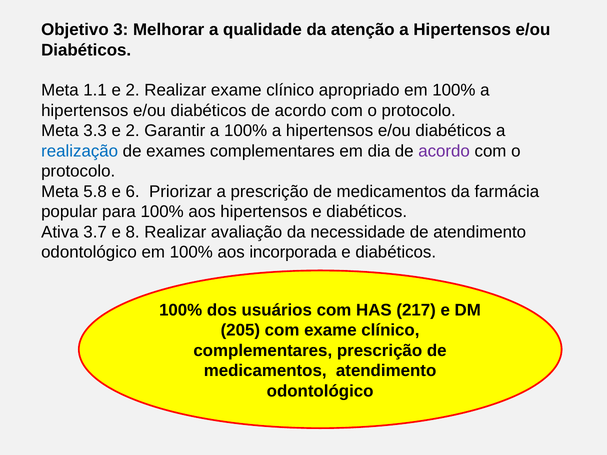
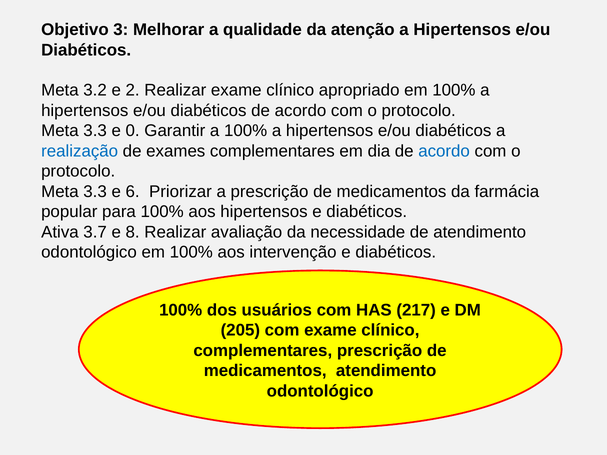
1.1: 1.1 -> 3.2 (95, 90)
3.3 e 2: 2 -> 0 (133, 131)
acordo colour: purple -> blue (444, 151)
5.8: 5.8 -> 3.3 (95, 192)
incorporada: incorporada -> intervenção (293, 252)
